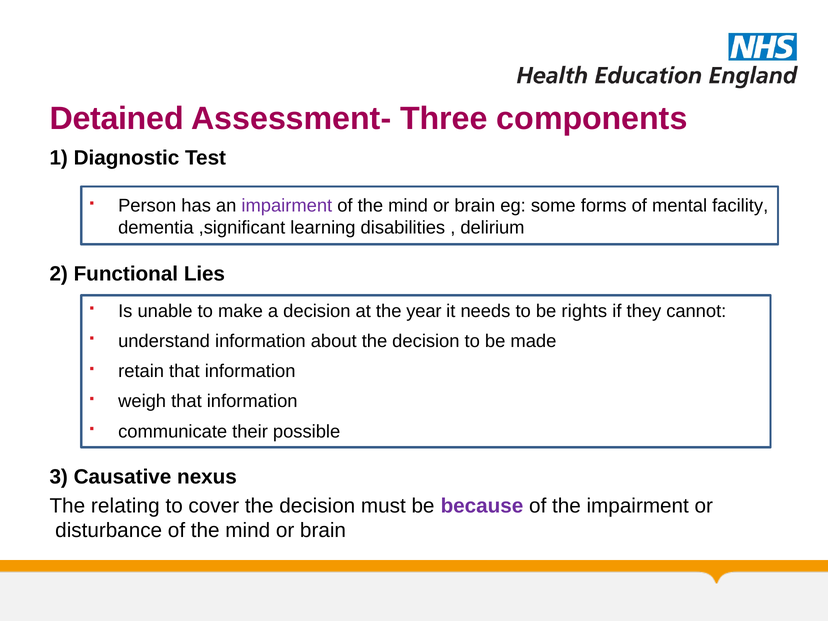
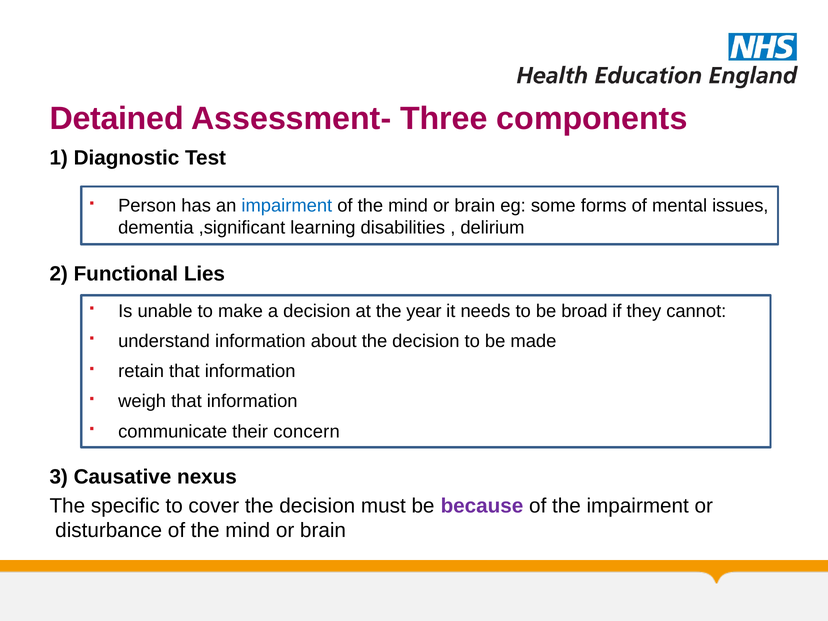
impairment colour: purple -> blue (287, 206)
facility: facility -> issues (740, 206)
rights: rights -> broad (584, 311)
possible: possible -> concern (307, 431)
relating: relating -> specific (125, 506)
